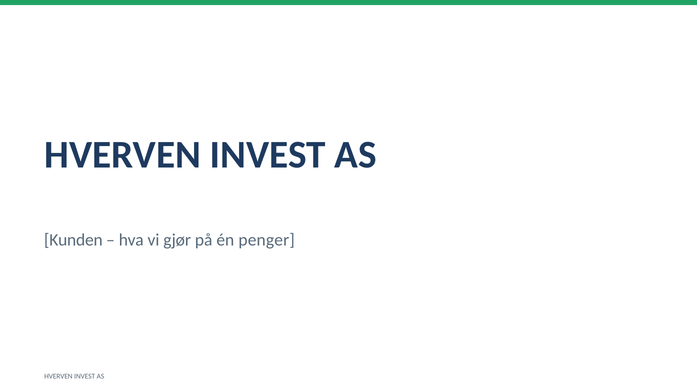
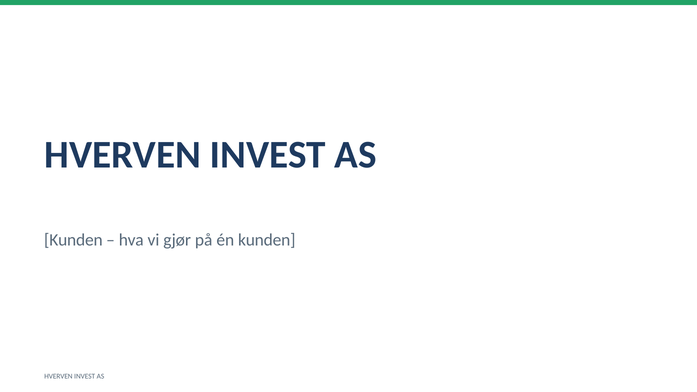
én penger: penger -> kunden (267, 240)
